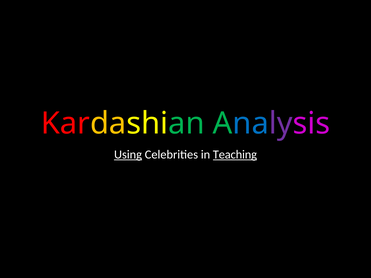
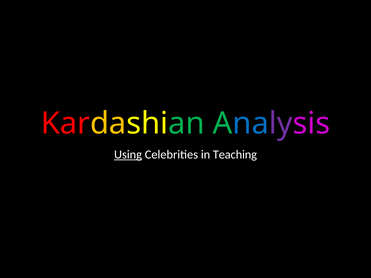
Teaching underline: present -> none (235, 155)
